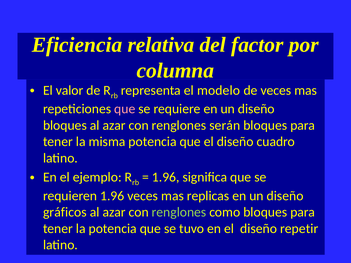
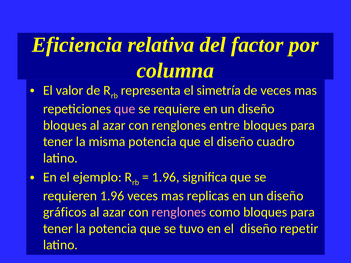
modelo: modelo -> simetría (219, 90)
serán: serán -> entre (225, 125)
renglones colour: light green -> pink (179, 212)
